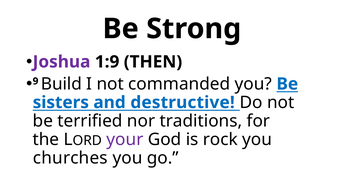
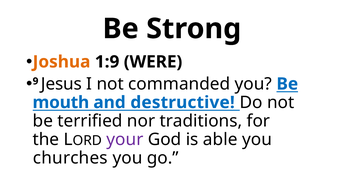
Joshua colour: purple -> orange (62, 62)
THEN: THEN -> WERE (153, 62)
Build: Build -> Jesus (61, 84)
sisters: sisters -> mouth (61, 103)
rock: rock -> able (220, 140)
